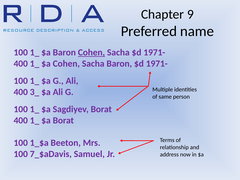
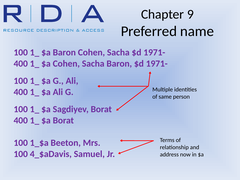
Cohen underline: present -> none (91, 52)
3_: 3_ -> 1_ (35, 92)
7_$aDavis: 7_$aDavis -> 4_$aDavis (51, 154)
